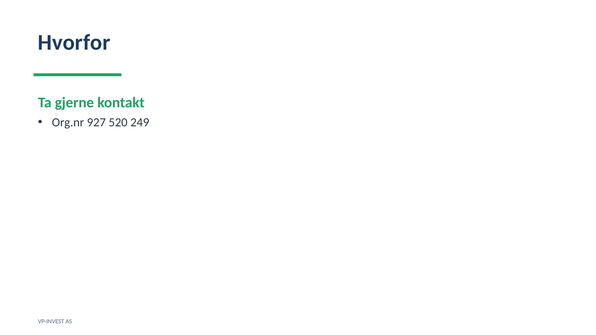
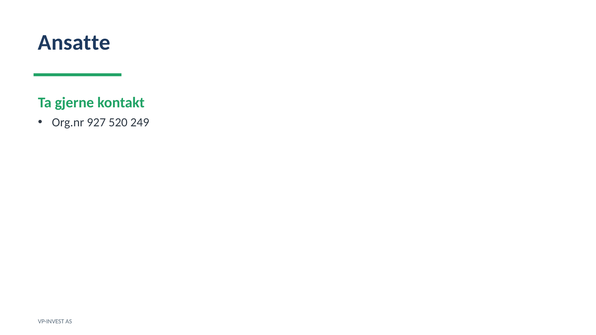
Hvorfor: Hvorfor -> Ansatte (74, 43)
